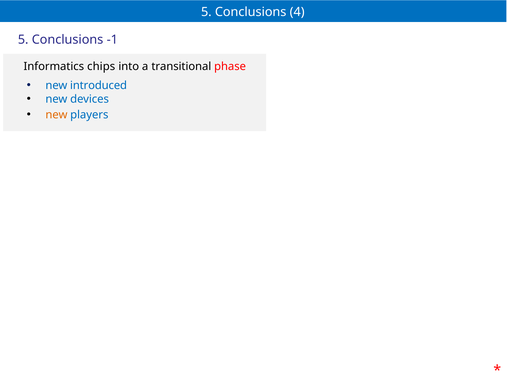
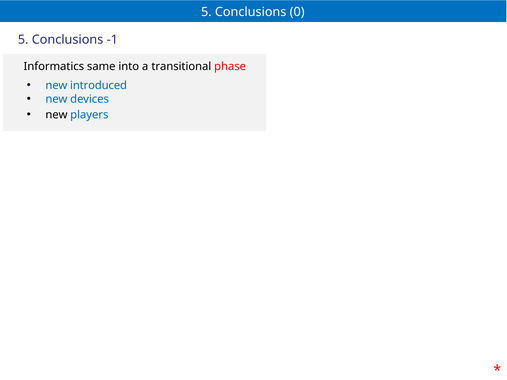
4: 4 -> 0 (297, 12)
chips: chips -> same (101, 66)
new colour: orange -> black (56, 115)
